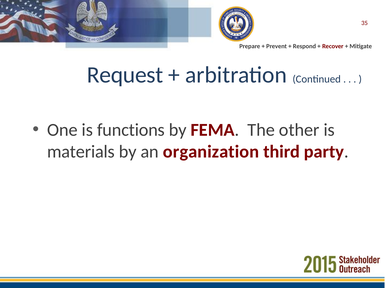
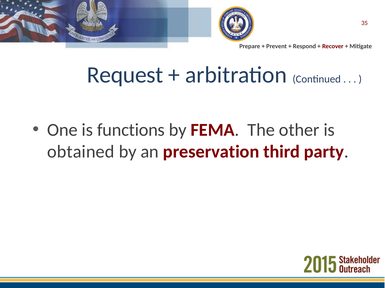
materials: materials -> obtained (81, 152)
organization: organization -> preservation (211, 152)
